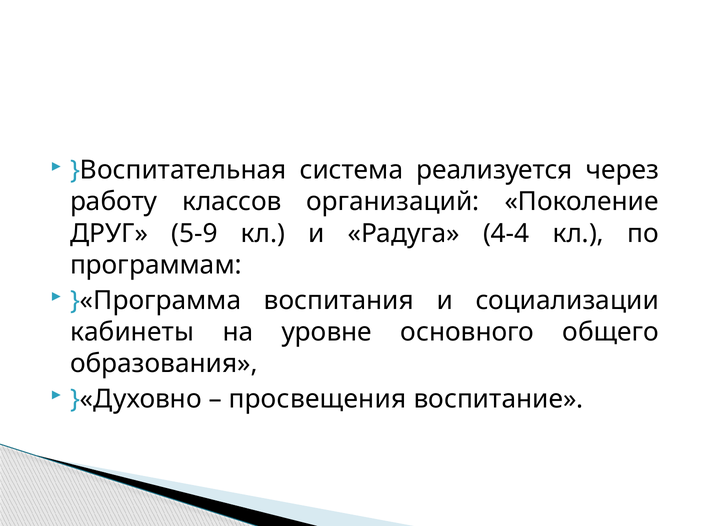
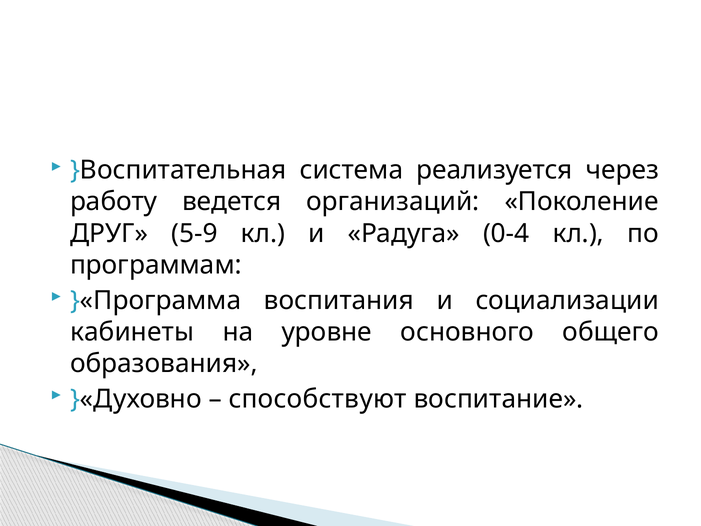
классов: классов -> ведется (232, 202)
4-4: 4-4 -> 0-4 (506, 233)
просвещения: просвещения -> способствуют (318, 399)
